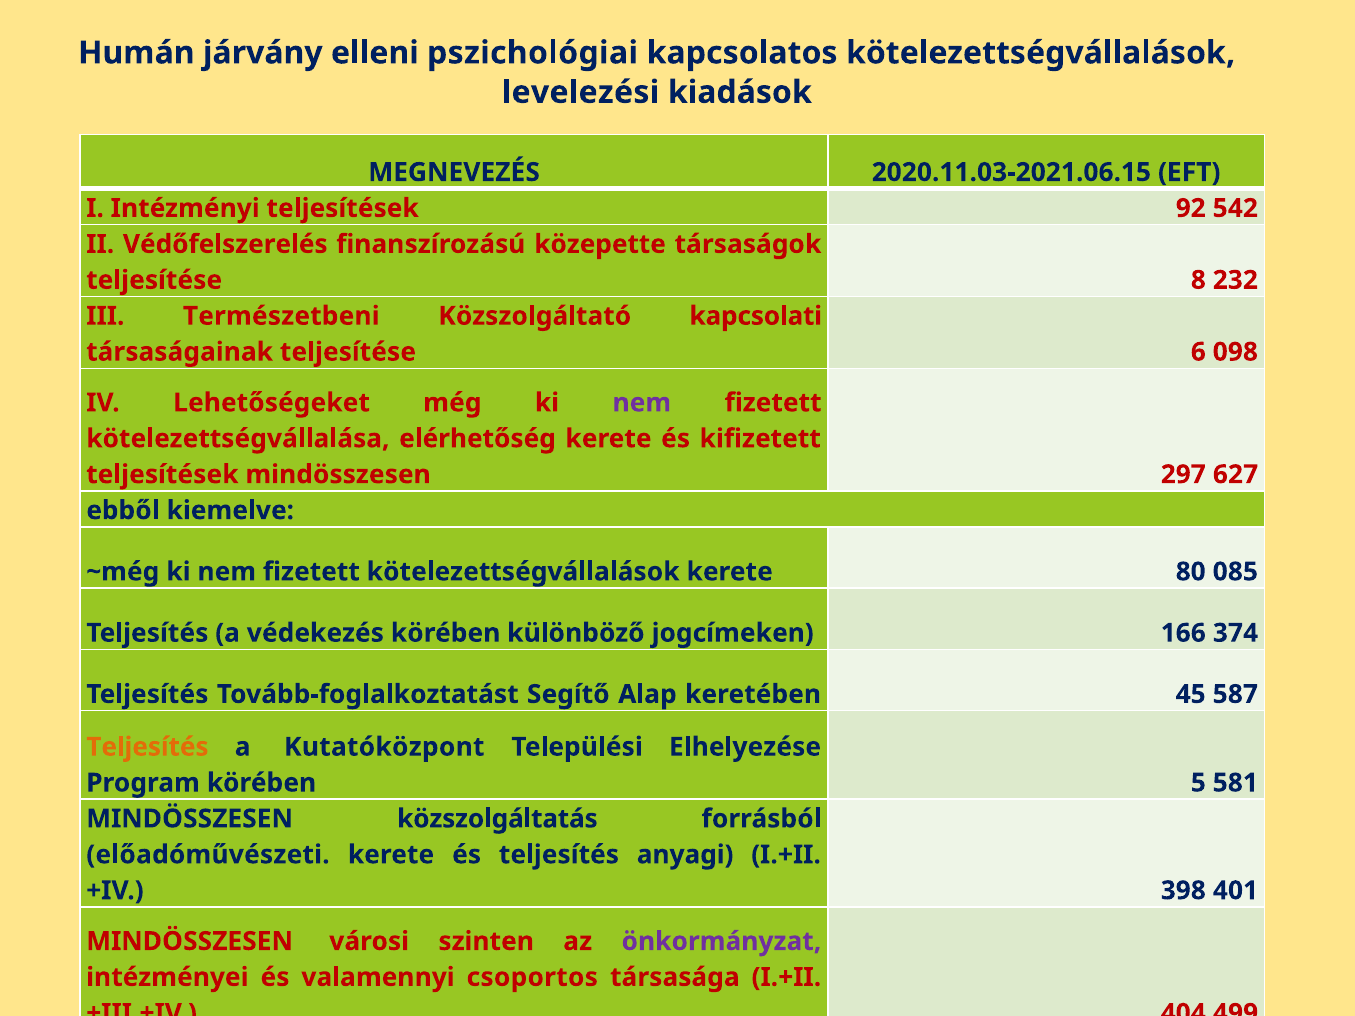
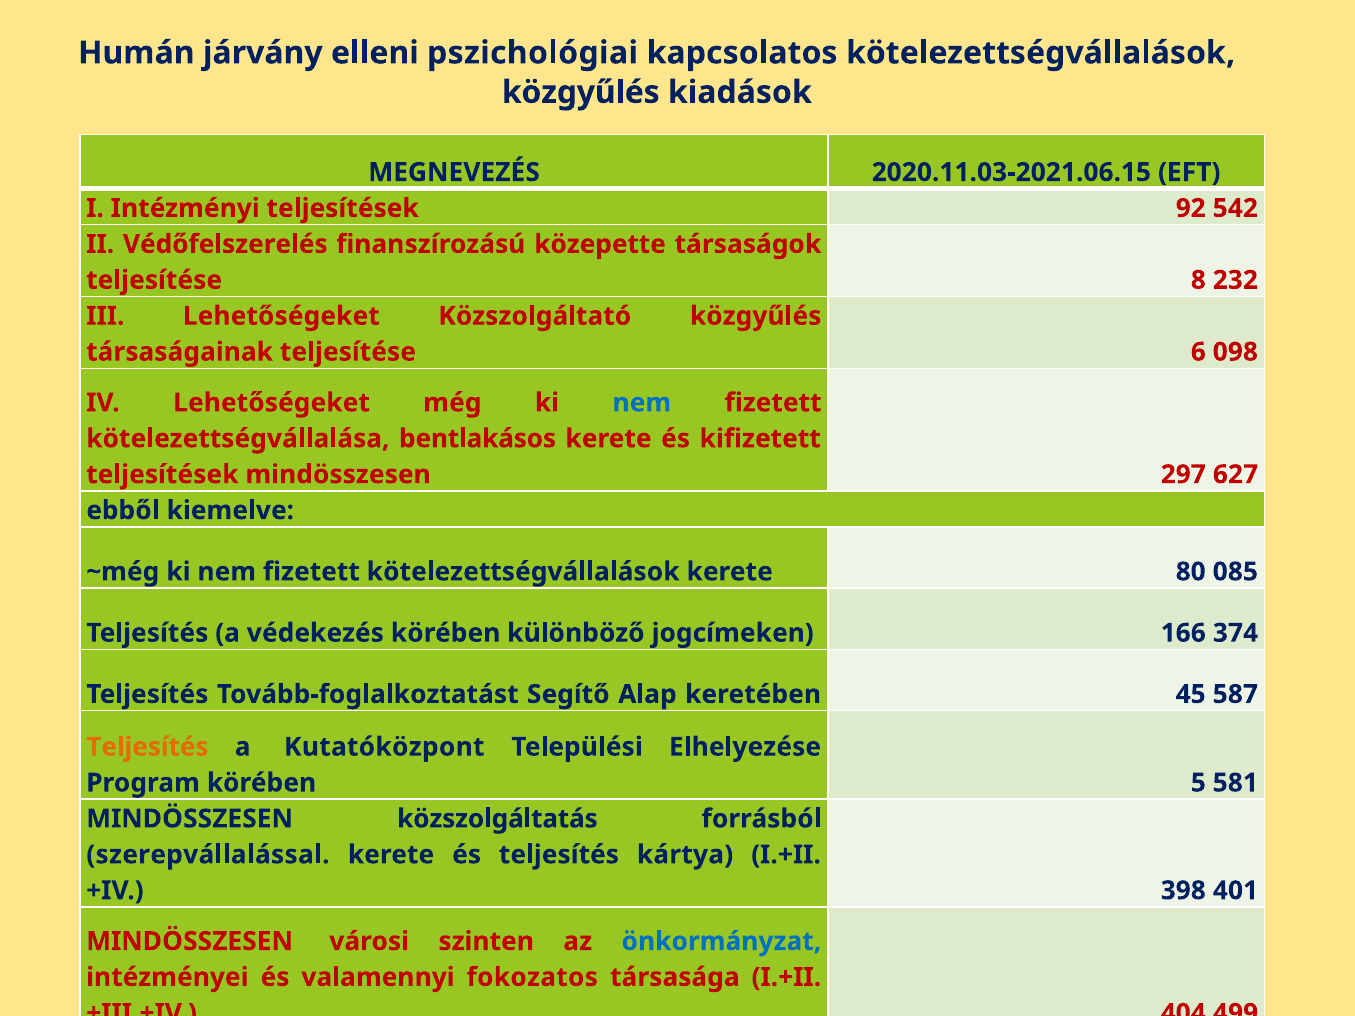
levelezési: levelezési -> közgyűlés (581, 92)
III Természetbeni: Természetbeni -> Lehetőségeket (281, 316)
Közszolgáltató kapcsolati: kapcsolati -> közgyűlés (756, 316)
nem colour: purple -> blue (642, 403)
elérhetőség: elérhetőség -> bentlakásos (478, 439)
előadóművészeti: előadóművészeti -> szerepvállalással (208, 855)
anyagi: anyagi -> kártya (685, 855)
önkormányzat colour: purple -> blue (721, 942)
csoportos: csoportos -> fokozatos (532, 977)
